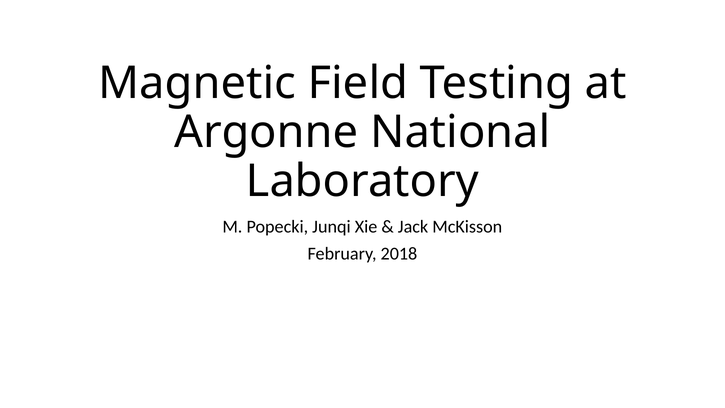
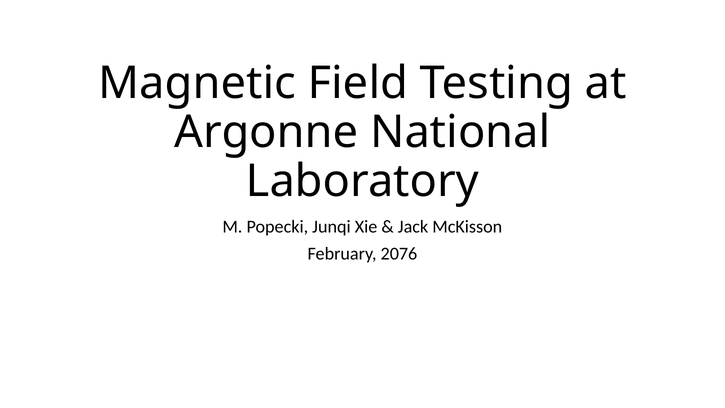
2018: 2018 -> 2076 (399, 254)
